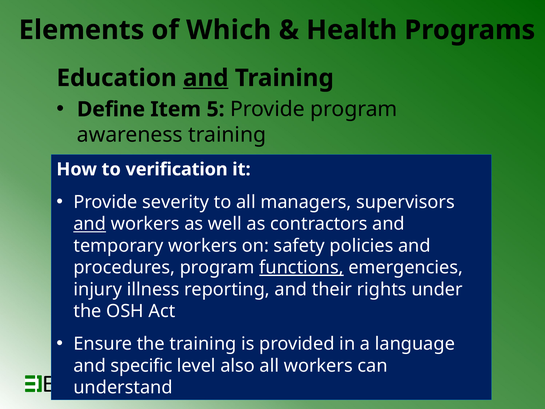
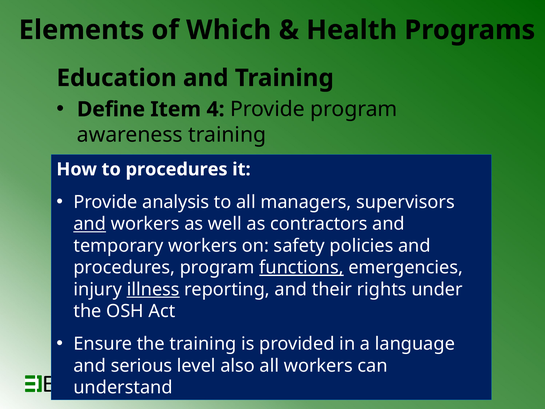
and underline: present -> none (206, 78)
5: 5 -> 4 (216, 109)
to verification: verification -> procedures (177, 169)
severity: severity -> analysis (176, 202)
illness underline: none -> present (153, 289)
specific: specific -> serious (141, 365)
